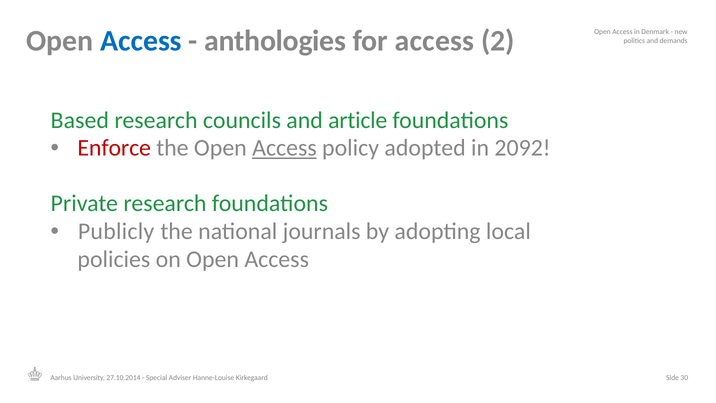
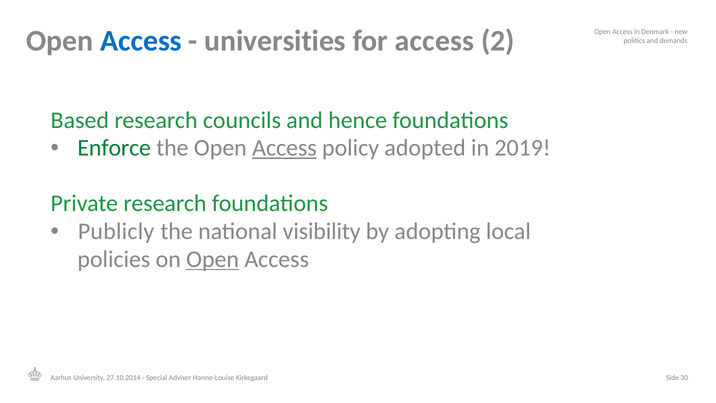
anthologies: anthologies -> universities (275, 41)
article: article -> hence (358, 120)
Enforce colour: red -> green (114, 148)
2092: 2092 -> 2019 (523, 148)
journals: journals -> visibility (322, 231)
Open underline: none -> present (213, 259)
